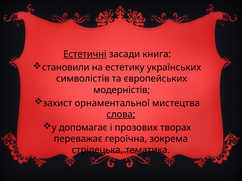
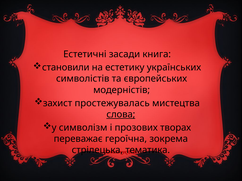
Естетичні underline: present -> none (85, 54)
орнаментальної: орнаментальної -> простежувалась (112, 103)
допомагає: допомагає -> символізм (83, 128)
